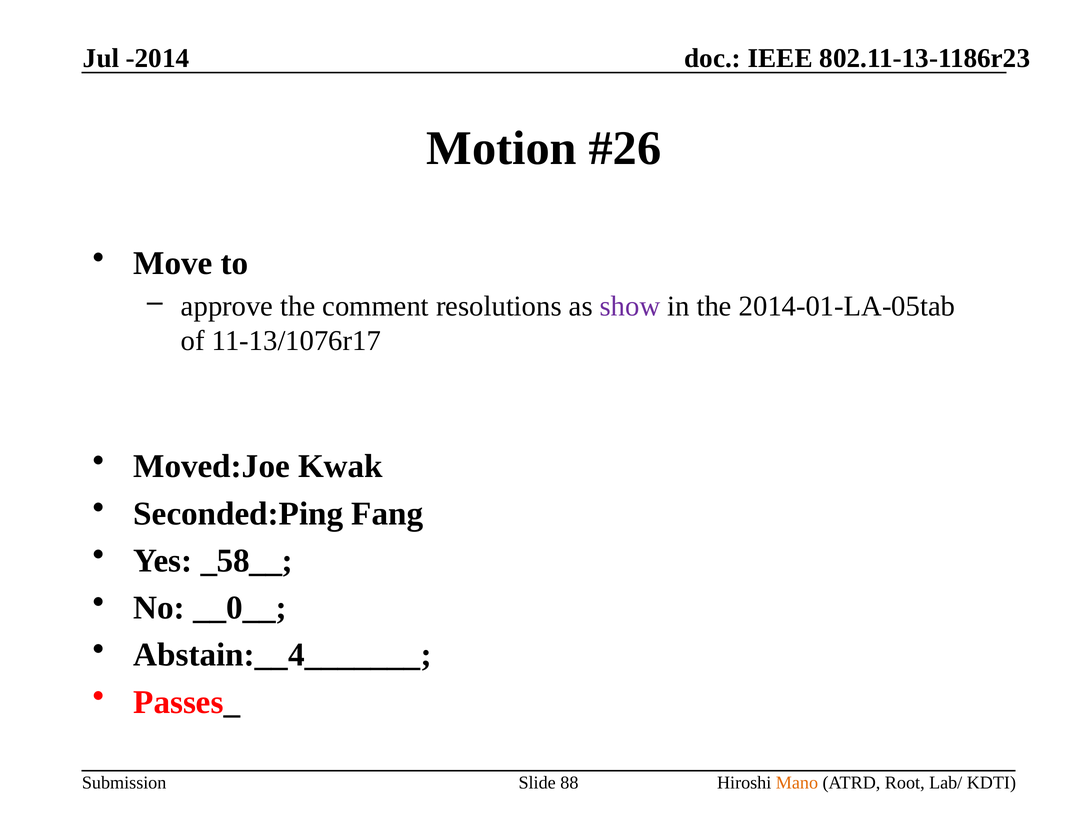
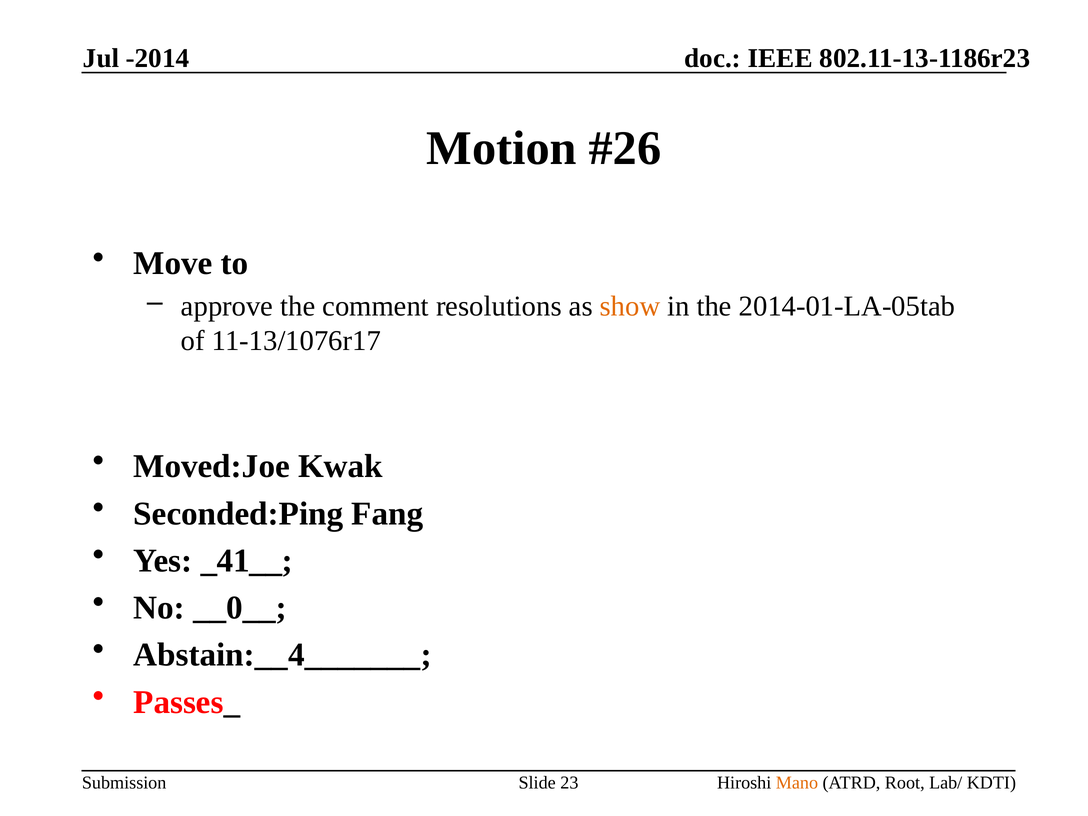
show colour: purple -> orange (630, 306)
_58__: _58__ -> _41__ (247, 561)
88: 88 -> 23 (569, 783)
